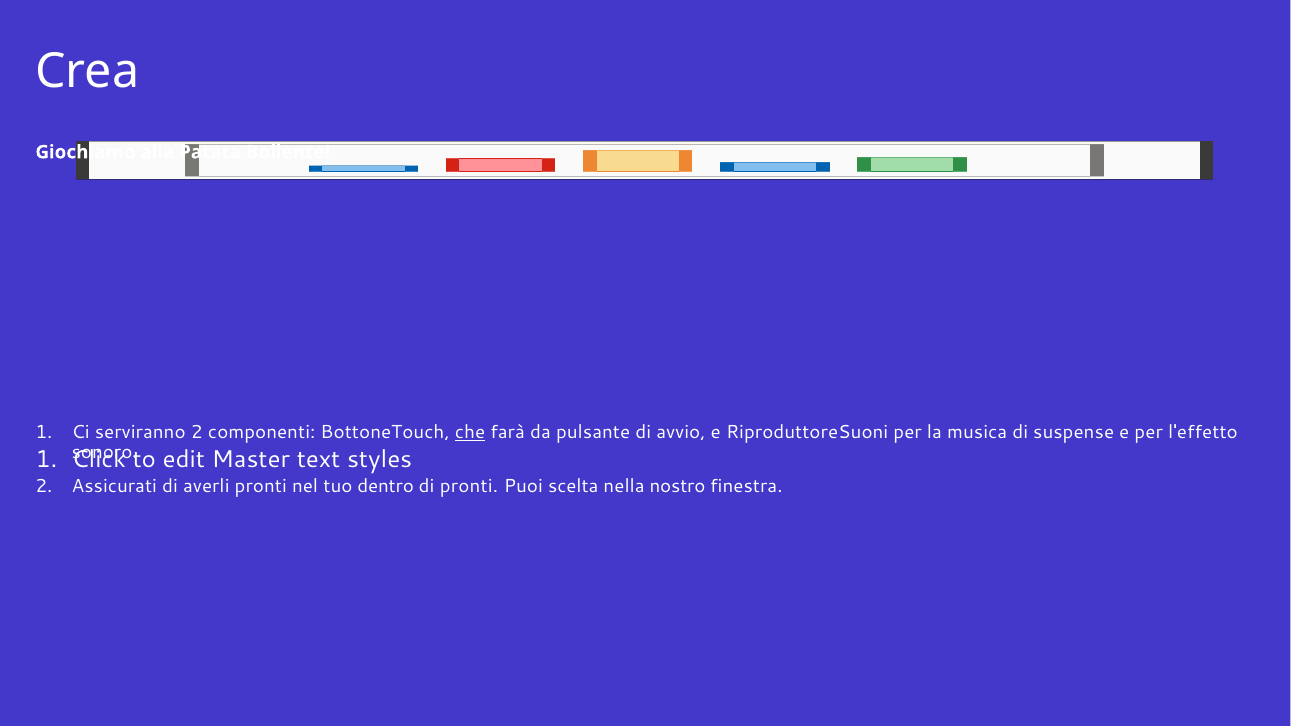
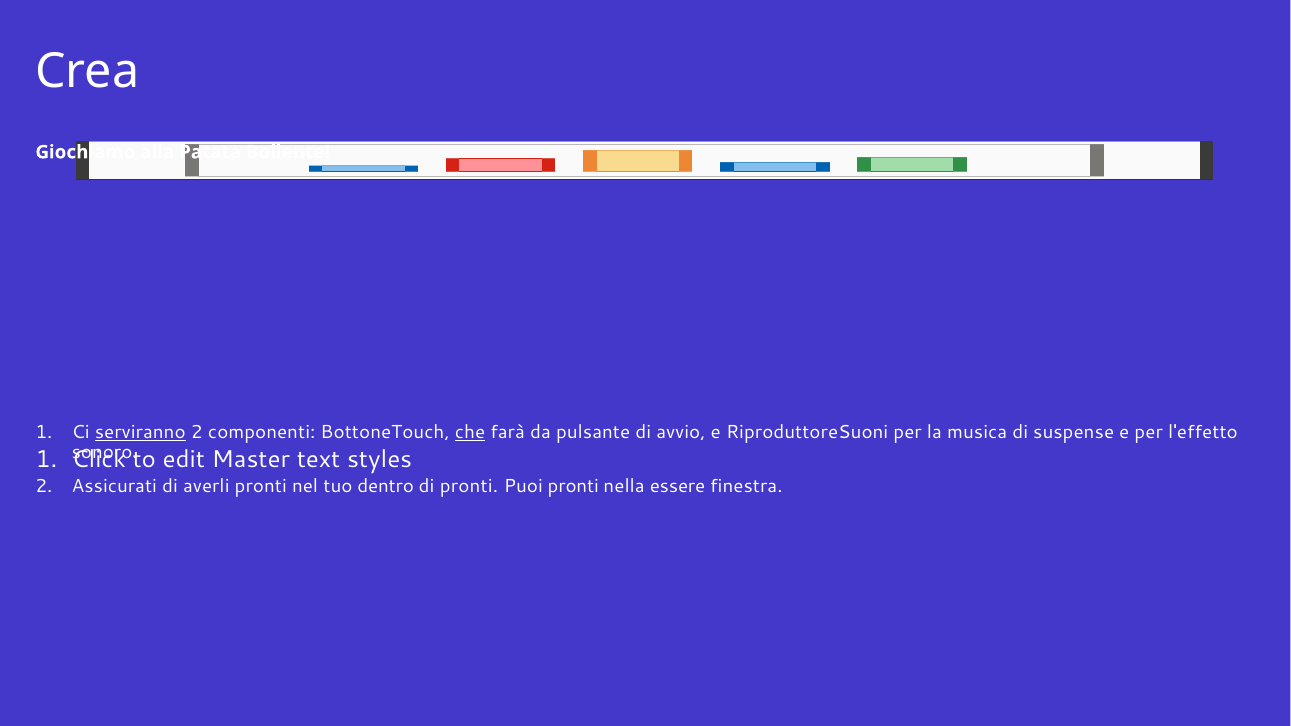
serviranno underline: none -> present (140, 432)
Puoi scelta: scelta -> pronti (573, 486)
nostro: nostro -> essere (678, 486)
